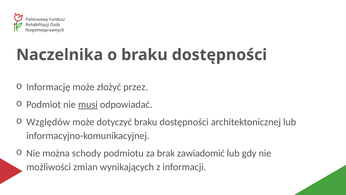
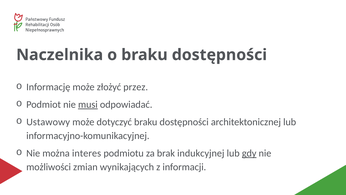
Względów: Względów -> Ustawowy (48, 122)
schody: schody -> interes (87, 153)
zawiadomić: zawiadomić -> indukcyjnej (201, 153)
gdy underline: none -> present (249, 153)
